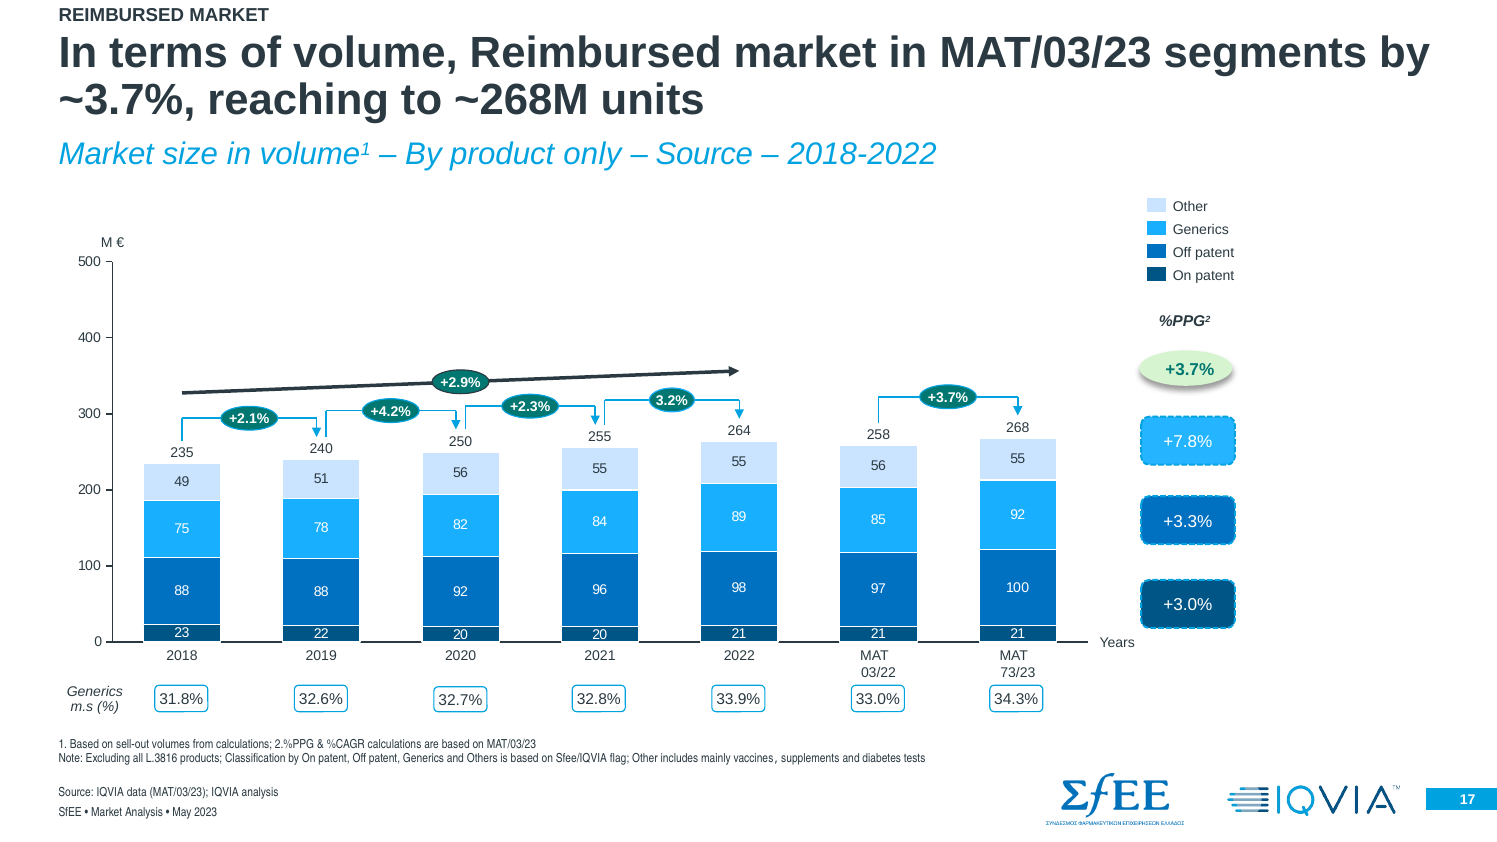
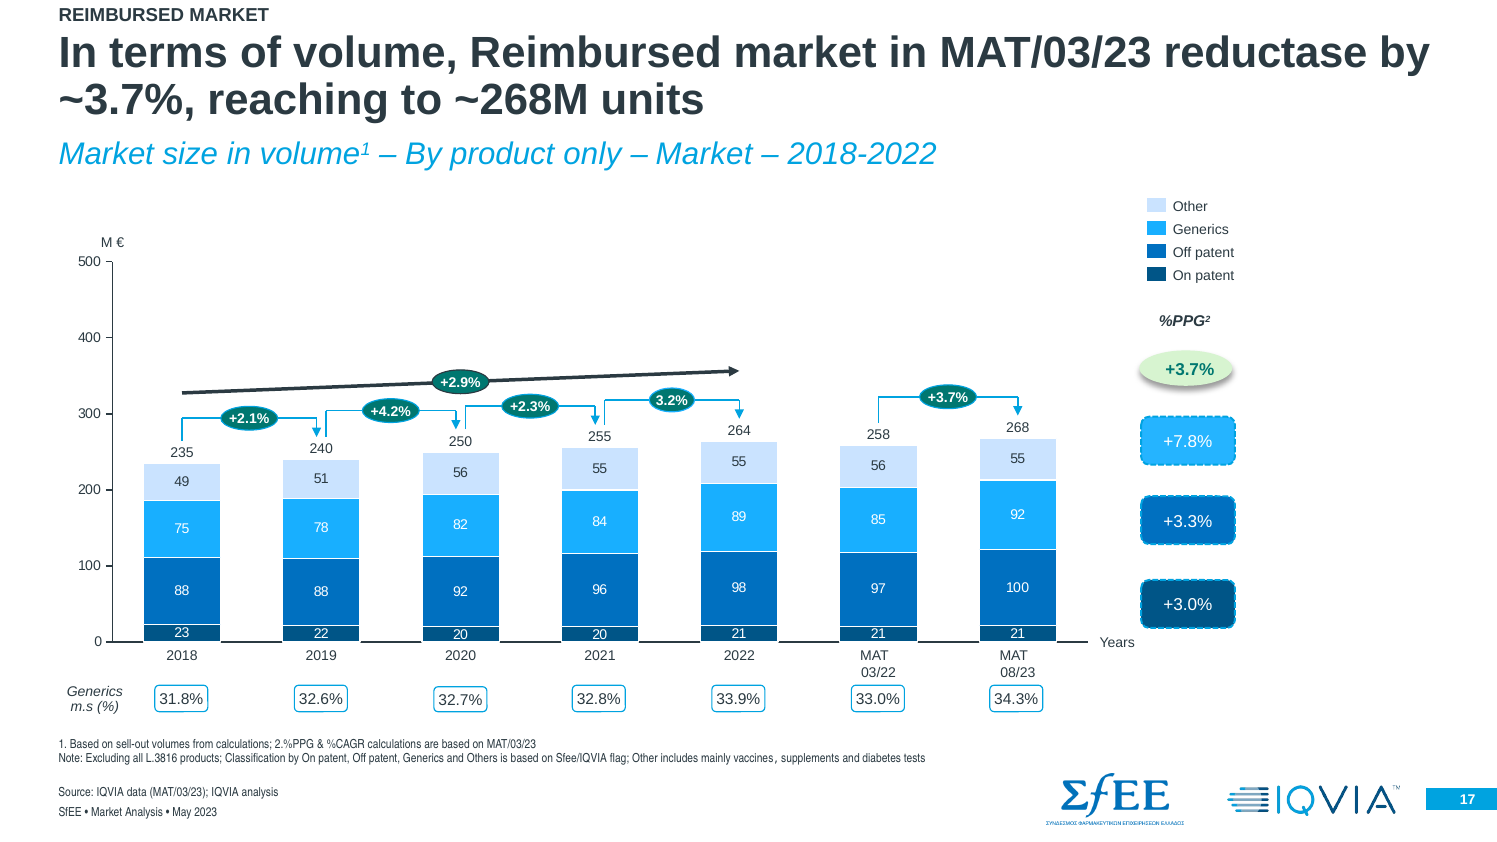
segments: segments -> reductase (1266, 53)
Source: Source -> Market (704, 155)
73/23: 73/23 -> 08/23 (1018, 673)
